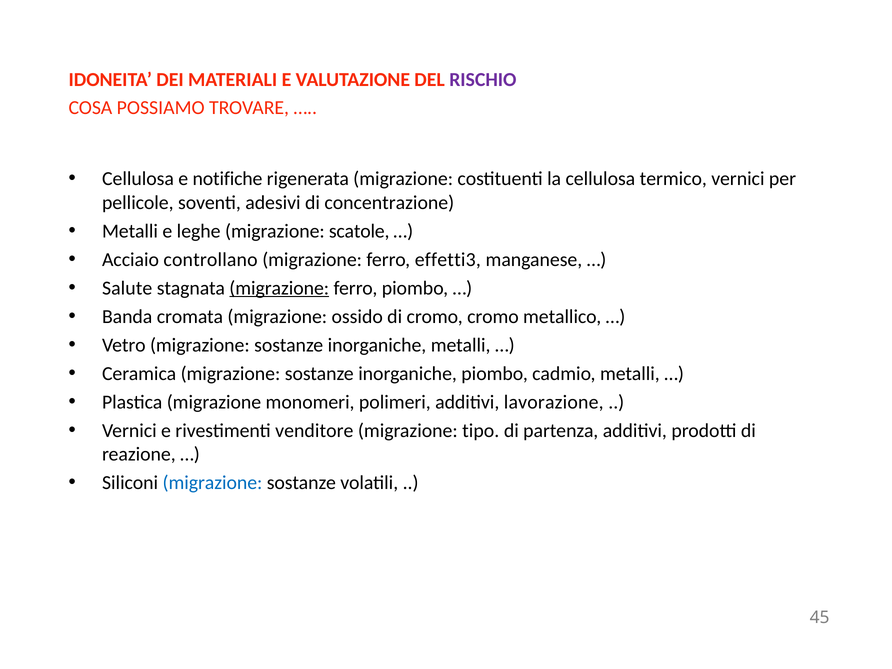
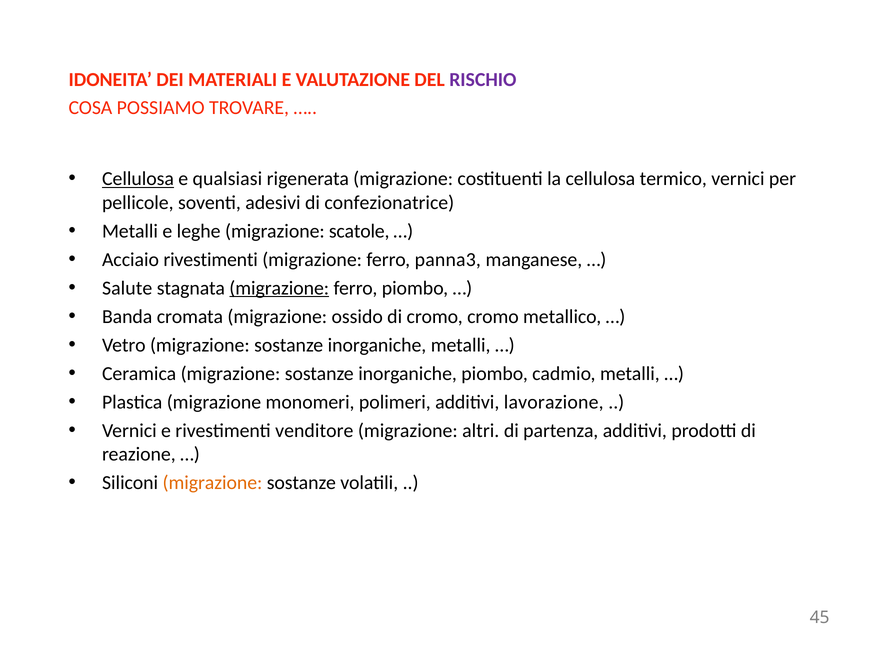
Cellulosa underline: none -> present (138, 179)
notifiche: notifiche -> qualsiasi (227, 179)
concentrazione: concentrazione -> confezionatrice (389, 203)
Acciaio controllano: controllano -> rivestimenti (211, 260)
effetti3: effetti3 -> panna3 (448, 260)
tipo: tipo -> altri (481, 430)
migrazione colour: blue -> orange (212, 483)
